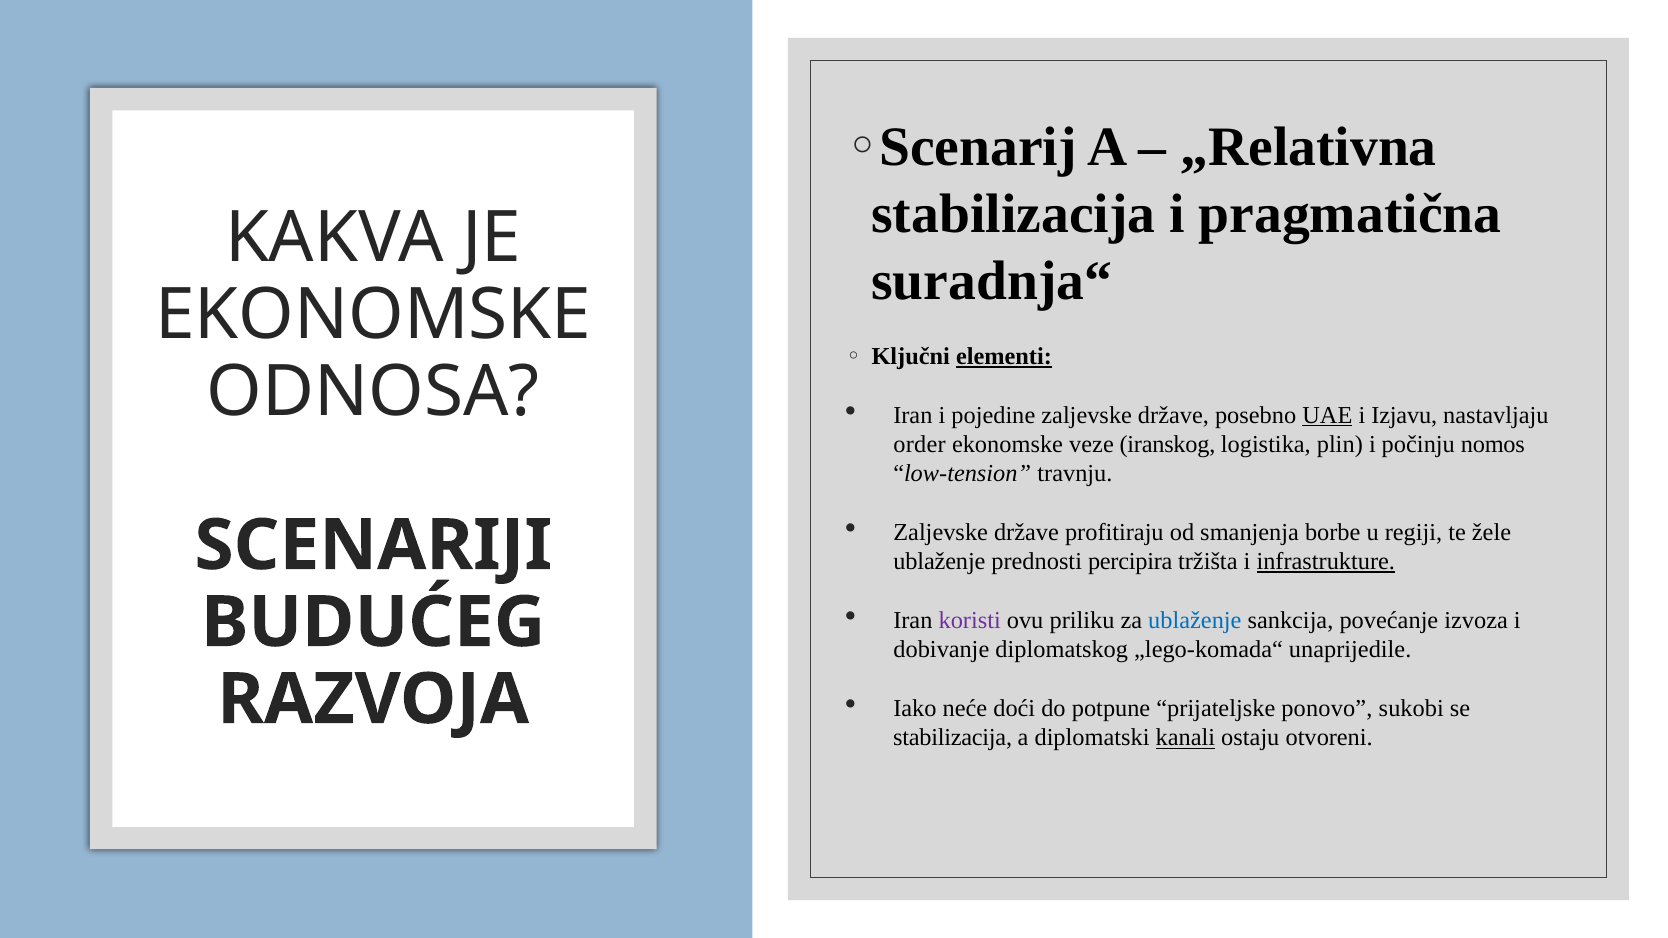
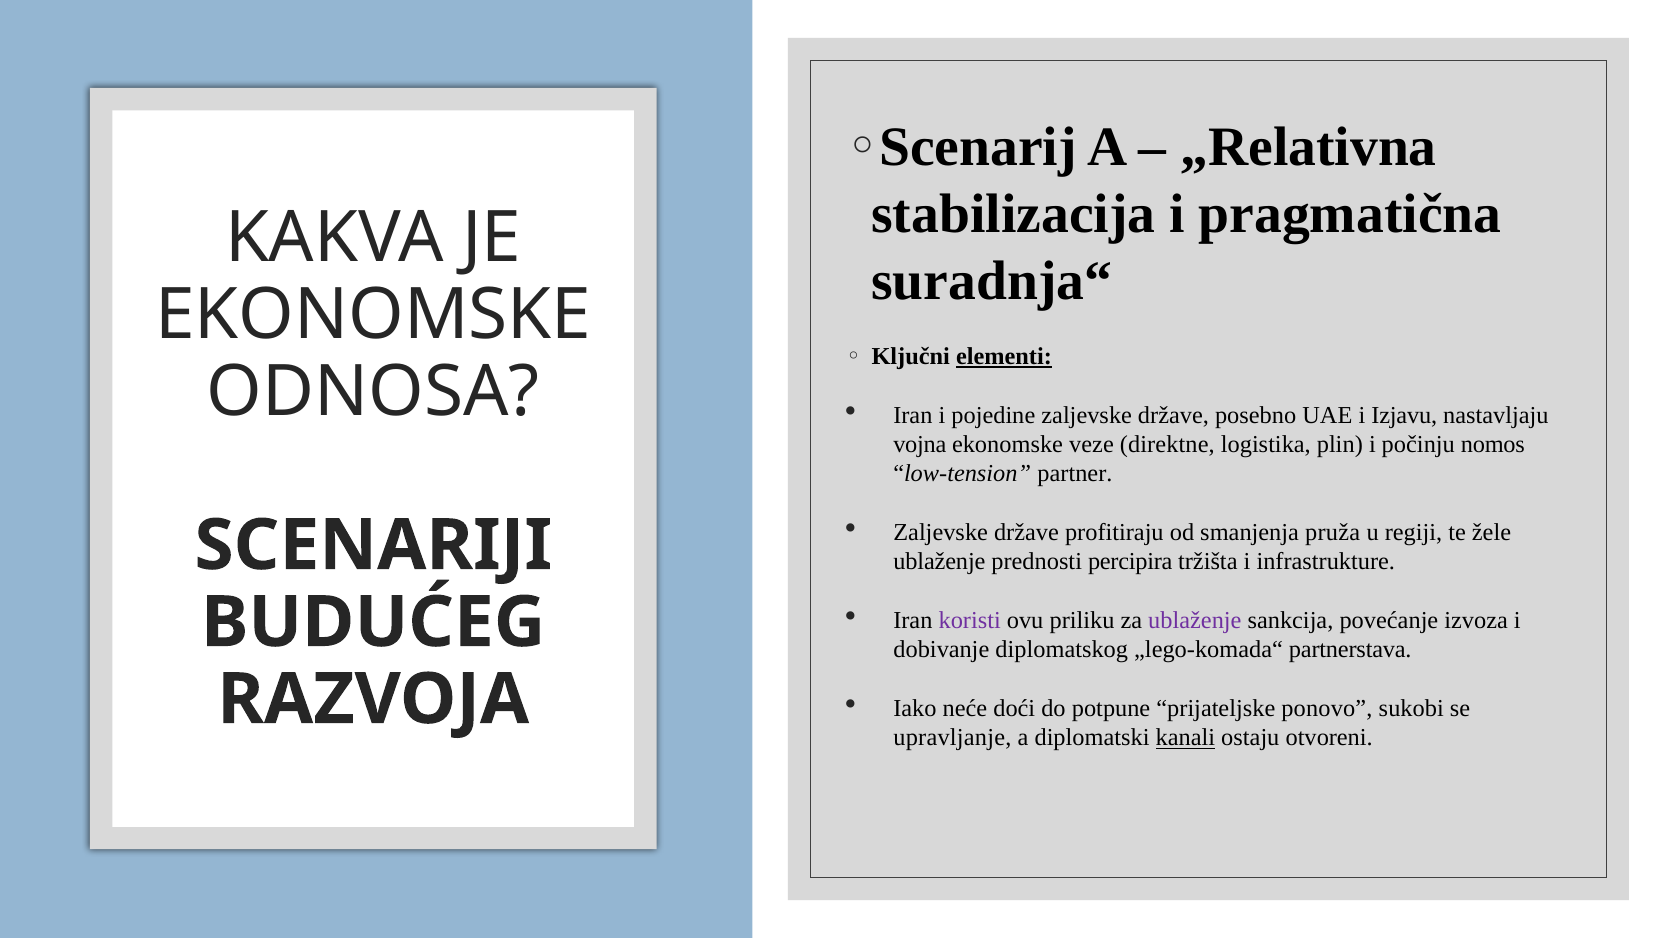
UAE underline: present -> none (1327, 415)
order: order -> vojna (920, 445)
iranskog: iranskog -> direktne (1167, 445)
travnju: travnju -> partner (1075, 474)
borbe: borbe -> pruža (1333, 533)
infrastrukture underline: present -> none (1326, 562)
ublaženje colour: blue -> purple (1195, 621)
unaprijedile: unaprijedile -> partnerstava (1350, 650)
stabilizacija: stabilizacija -> upravljanje (952, 738)
